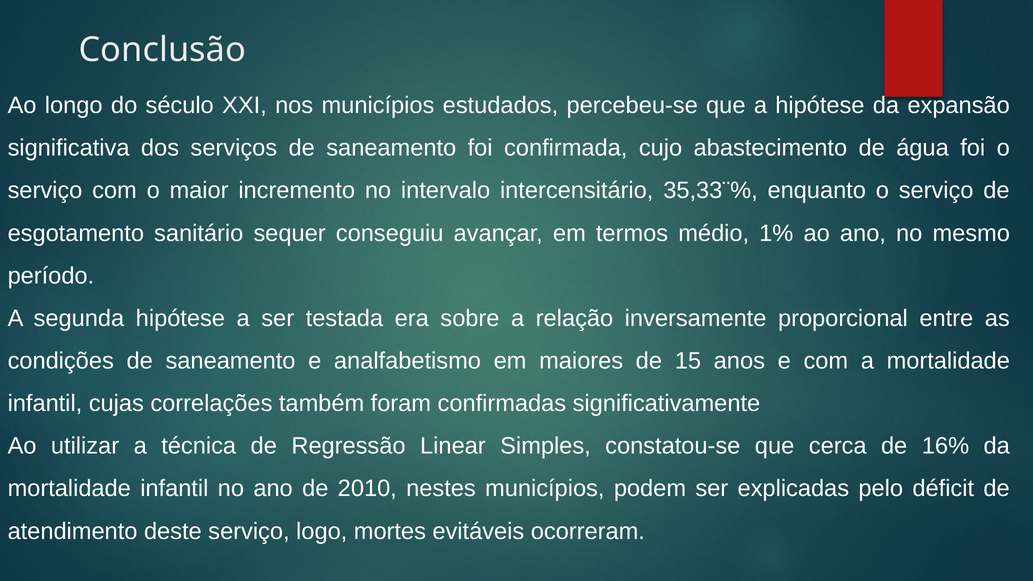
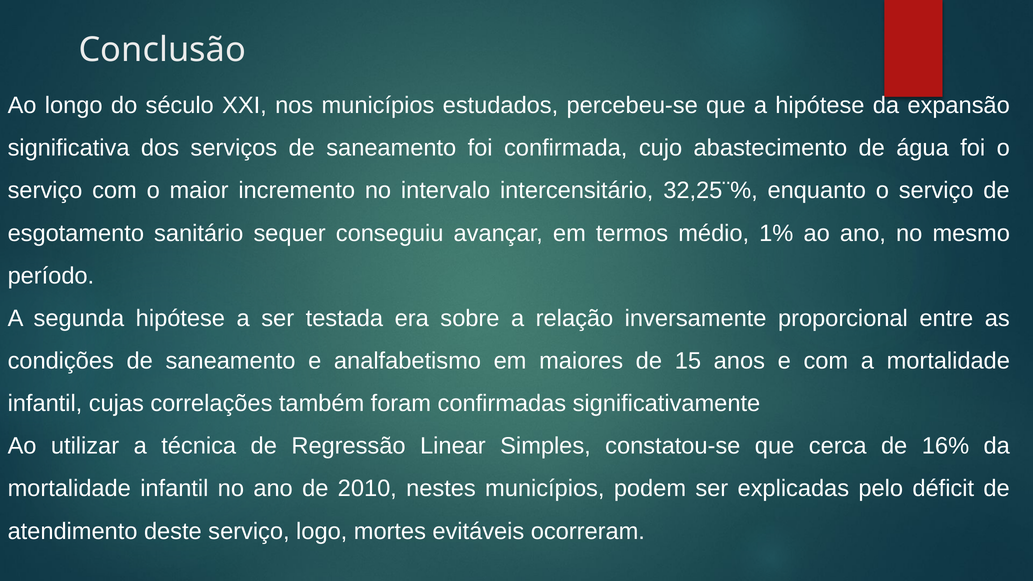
35,33¨%: 35,33¨% -> 32,25¨% (710, 191)
